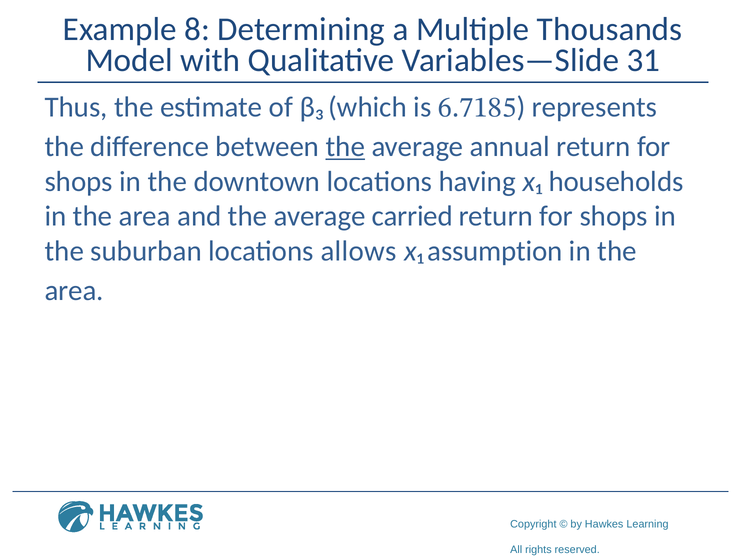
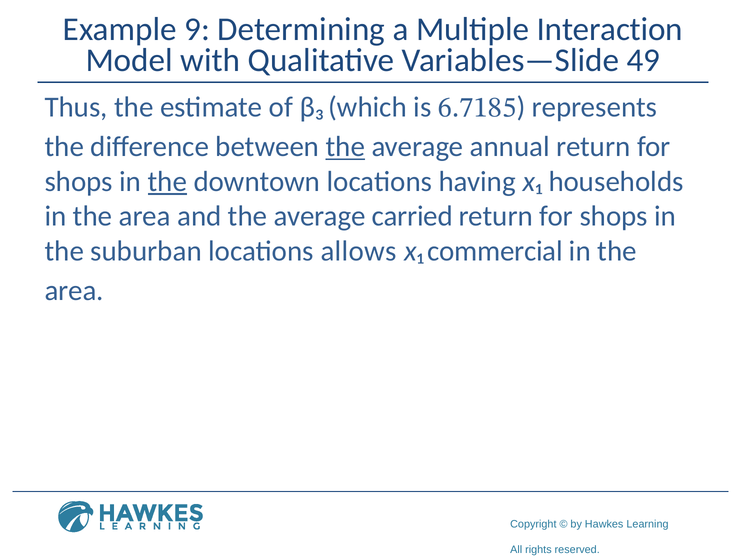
8: 8 -> 9 (197, 29)
Thousands: Thousands -> Interaction (610, 29)
31: 31 -> 49 (643, 60)
the underline: none -> present (167, 181)
assumption: assumption -> commercial (495, 251)
